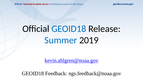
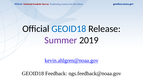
Summer colour: blue -> purple (61, 40)
